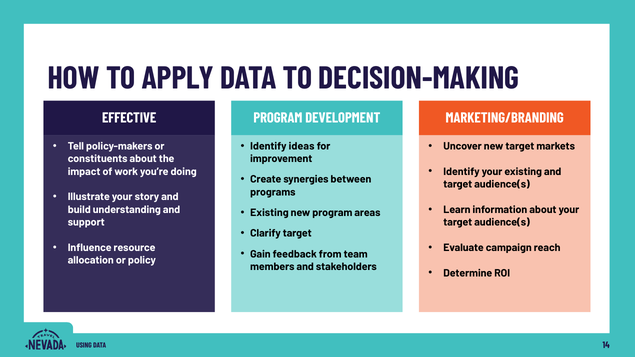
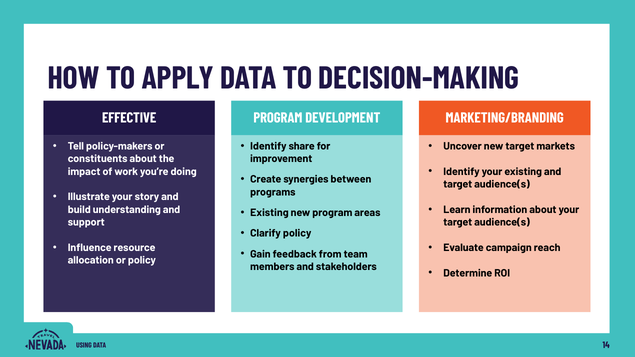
ideas: ideas -> share (302, 146)
Clarify target: target -> policy (297, 234)
